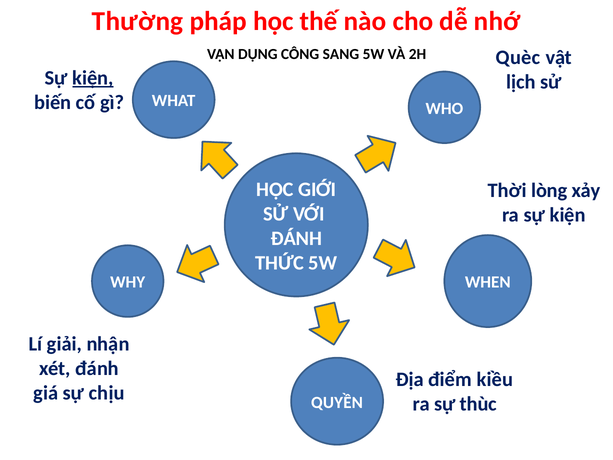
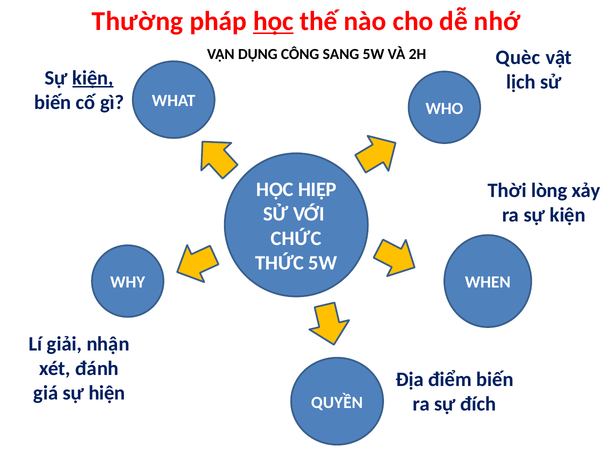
học underline: none -> present (273, 21)
GIỚI: GIỚI -> HIỆP (317, 189)
ĐÁNH: ĐÁNH -> CHỨC (296, 238)
điểm kiều: kiều -> biến (495, 379)
chịu: chịu -> hiện (107, 393)
thùc: thùc -> đích (478, 404)
